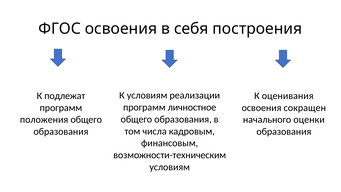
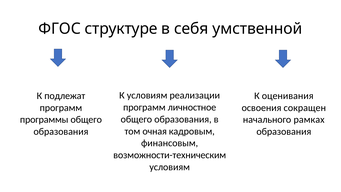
ФГОС освоения: освоения -> структуре (121, 29)
построения: построения -> умственной (257, 29)
положения: положения -> программы (44, 120)
оценки: оценки -> рамках (309, 120)
числа: числа -> очная (155, 131)
